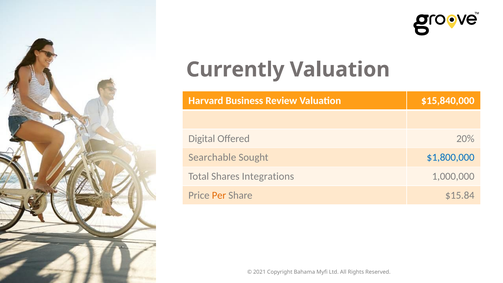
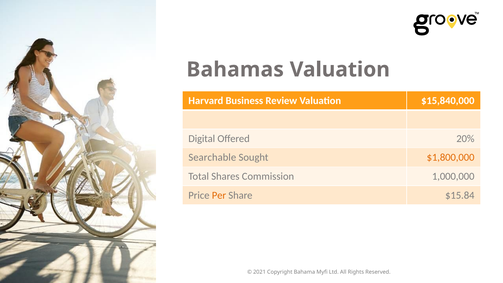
Currently: Currently -> Bahamas (235, 70)
$1,800,000 colour: blue -> orange (451, 157)
Integrations: Integrations -> Commission (268, 176)
